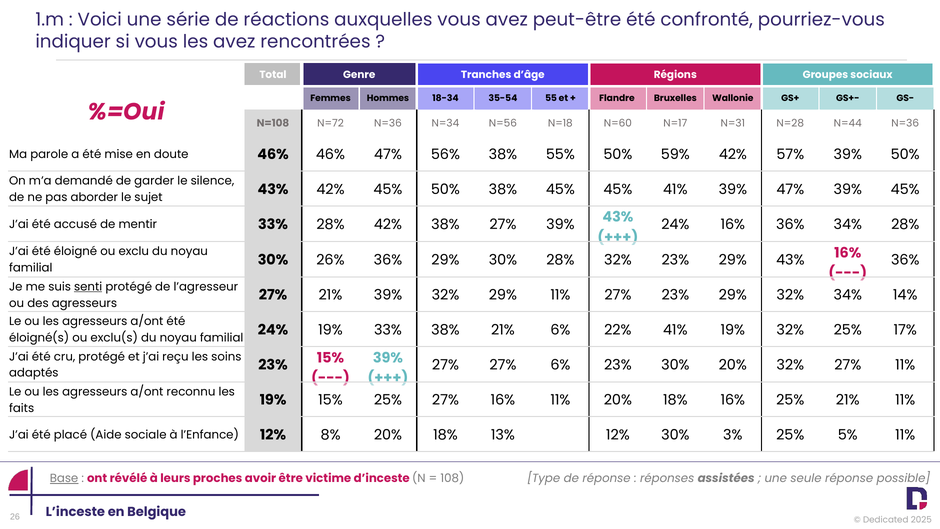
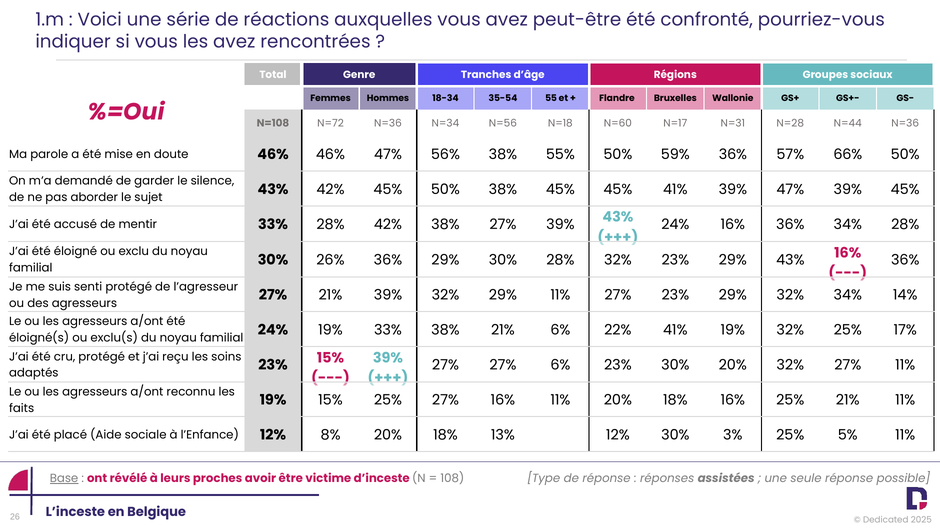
59% 42%: 42% -> 36% (733, 154)
57% 39%: 39% -> 66% (848, 154)
senti underline: present -> none (88, 287)
